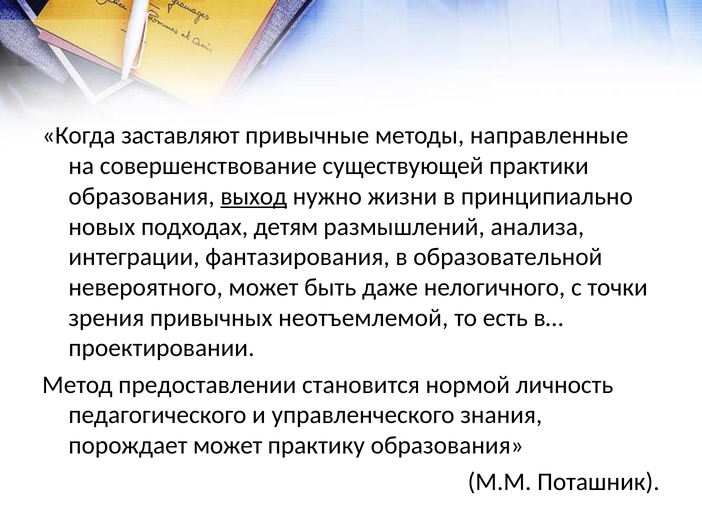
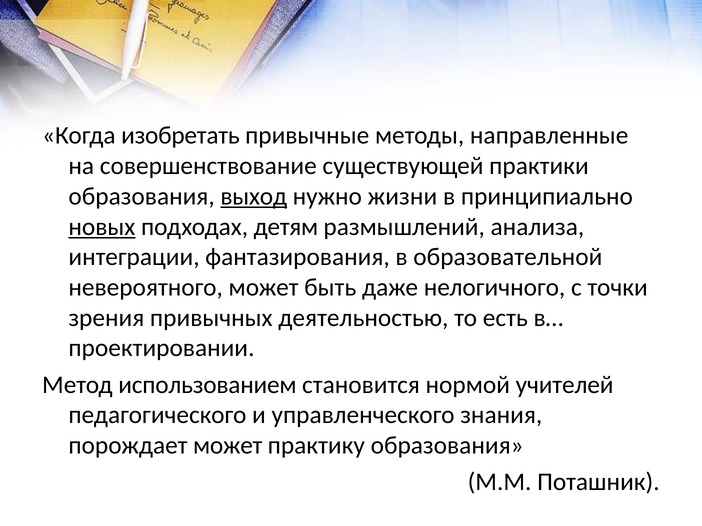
заставляют: заставляют -> изобретать (180, 136)
новых underline: none -> present (102, 227)
неотъемлемой: неотъемлемой -> деятельностью (363, 318)
предоставлении: предоставлении -> использованием (207, 385)
личность: личность -> учителей (565, 385)
